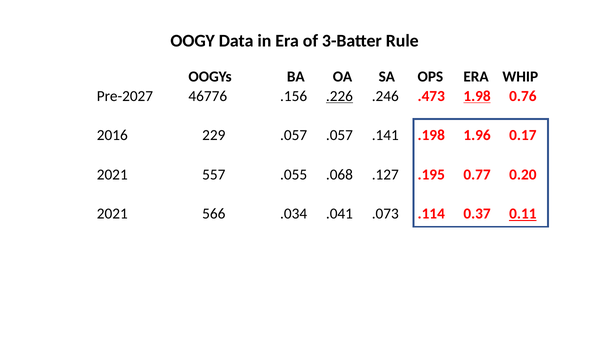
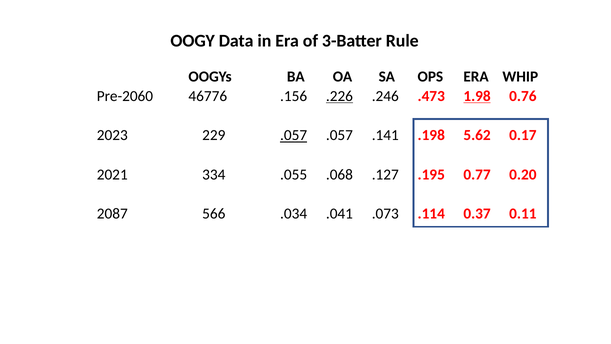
Pre-2027: Pre-2027 -> Pre-2060 (125, 96)
2016: 2016 -> 2023 (112, 135)
.057 underline: none -> present (294, 135)
1.96: 1.96 -> 5.62 (477, 135)
557: 557 -> 334 (214, 175)
2021: 2021 -> 2087 (112, 214)
0.11 underline: present -> none (523, 214)
